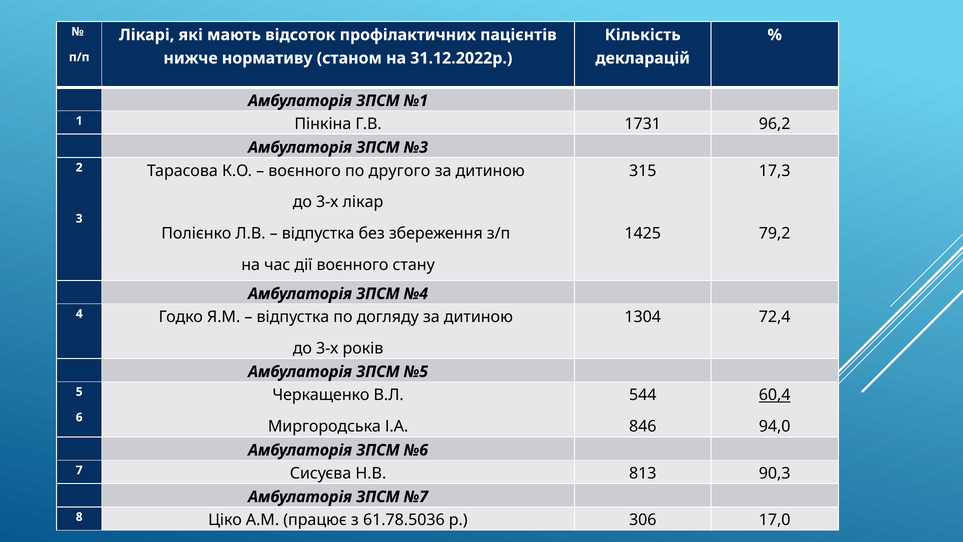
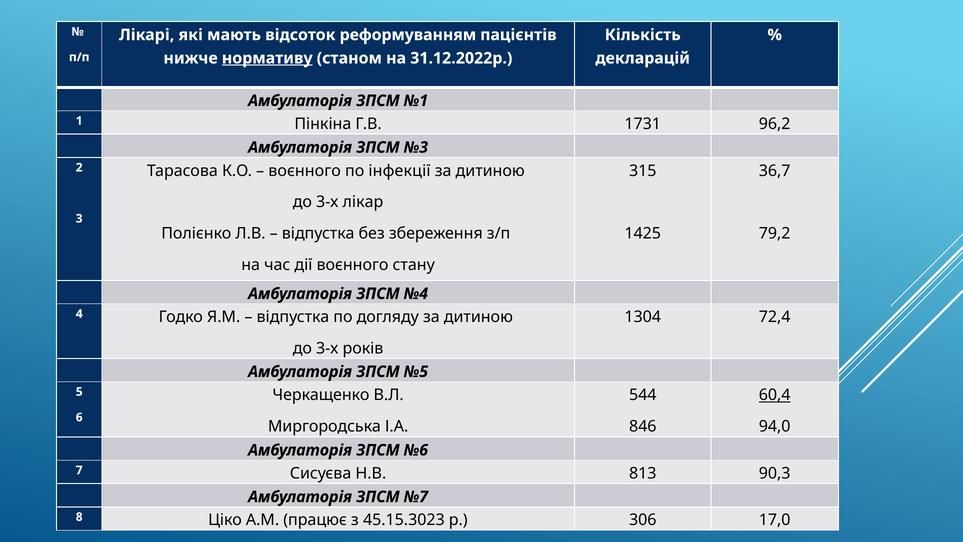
профілактичних: профілактичних -> реформуванням (408, 35)
нормативу underline: none -> present (267, 58)
другого: другого -> інфекції (399, 171)
17,3: 17,3 -> 36,7 (775, 171)
61.78.5036: 61.78.5036 -> 45.15.3023 (404, 520)
